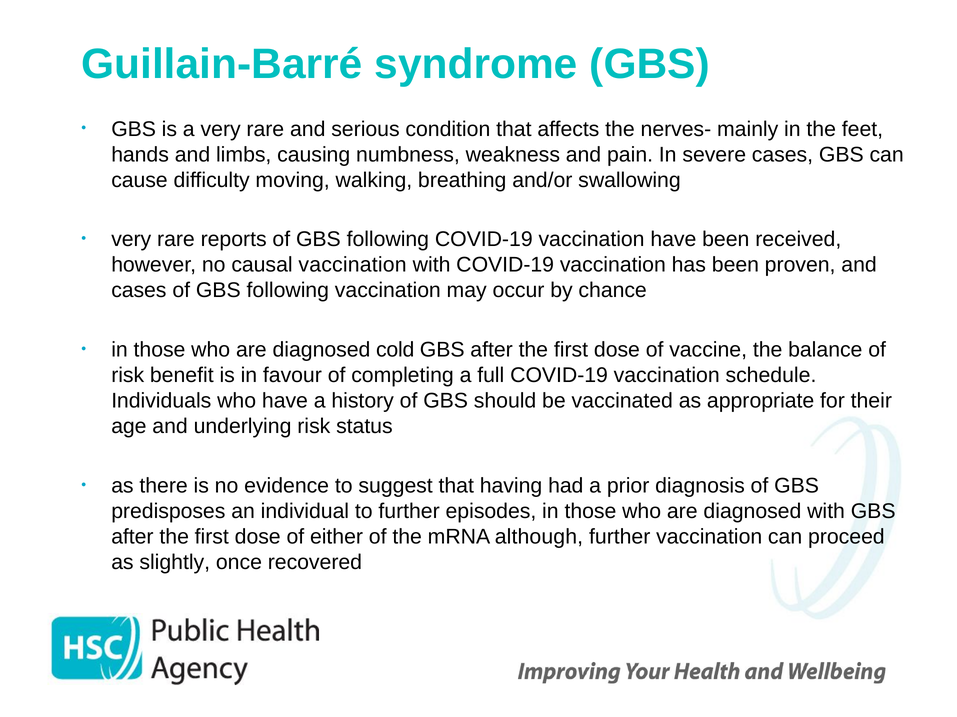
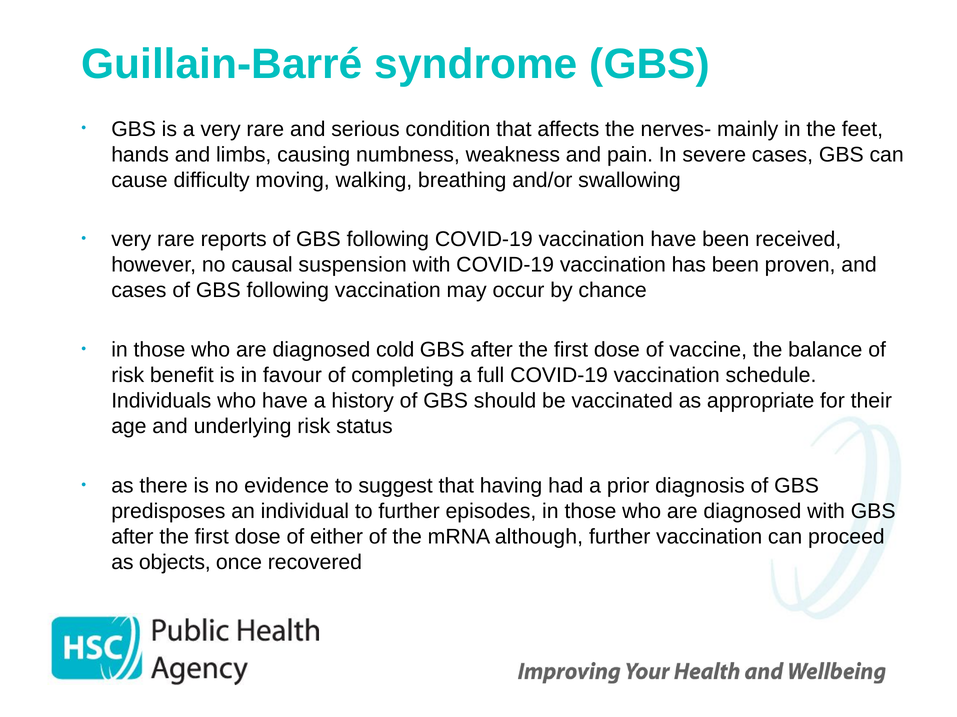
causal vaccination: vaccination -> suspension (353, 265)
slightly: slightly -> objects (175, 563)
